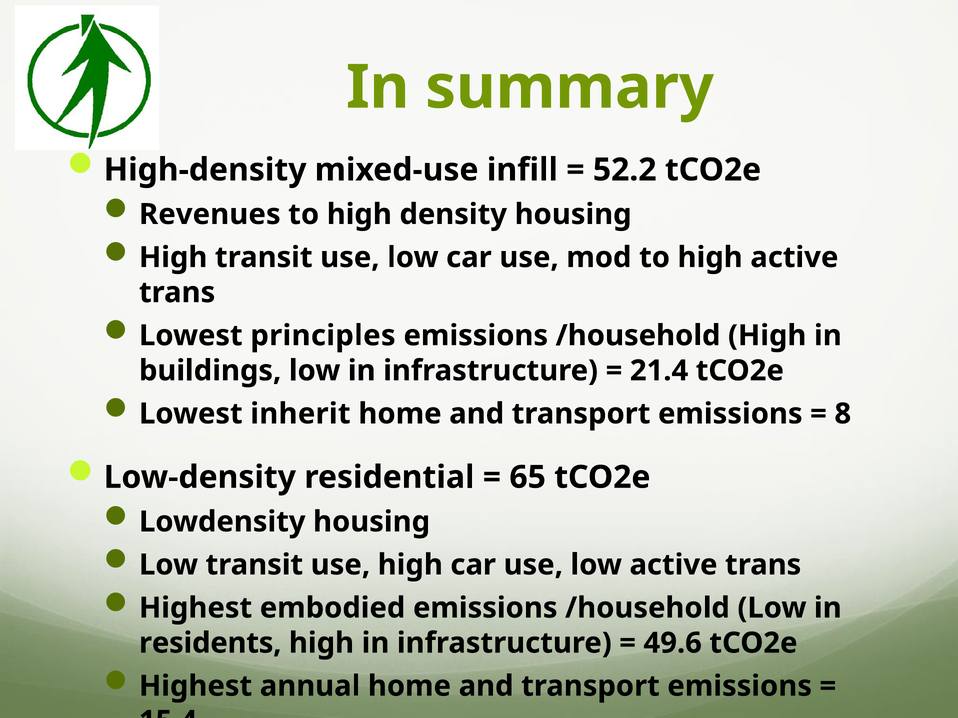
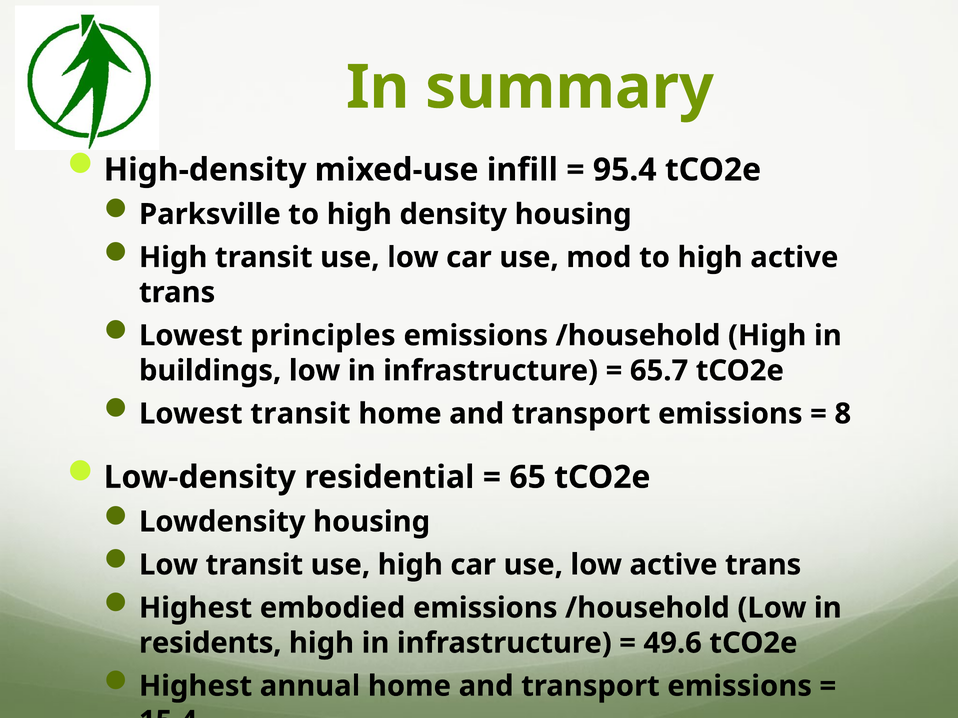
52.2: 52.2 -> 95.4 (625, 170)
Revenues: Revenues -> Parksville (210, 214)
21.4: 21.4 -> 65.7 (659, 371)
Lowest inherit: inherit -> transit (300, 414)
